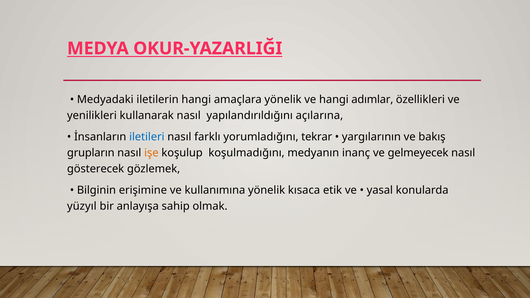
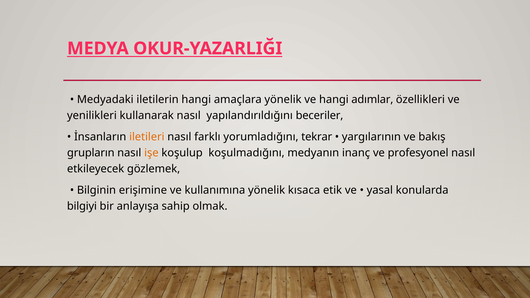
açılarına: açılarına -> beceriler (319, 116)
iletileri colour: blue -> orange (147, 137)
gelmeyecek: gelmeyecek -> profesyonel (418, 153)
gösterecek: gösterecek -> etkileyecek (96, 169)
yüzyıl: yüzyıl -> bilgiyi (82, 206)
